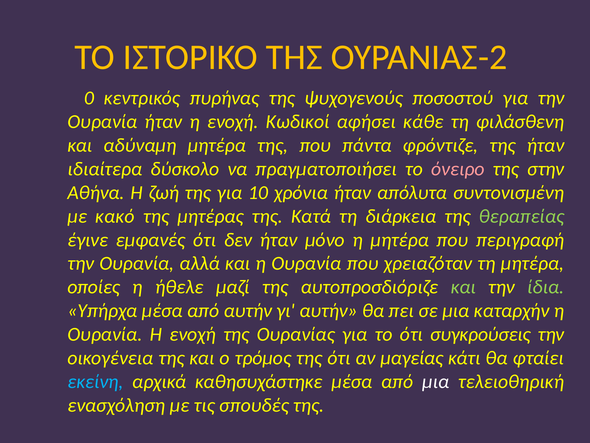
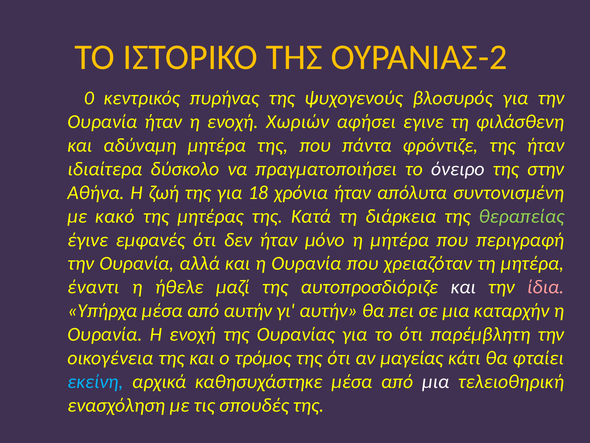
ποσοστού: ποσοστού -> βλοσυρός (453, 98)
Κωδικοί: Κωδικοί -> Χωριών (298, 122)
κάθε: κάθε -> εγινε (423, 122)
όνειρο colour: pink -> white (458, 169)
10: 10 -> 18 (258, 192)
οποίες: οποίες -> έναντι (93, 287)
και colour: light green -> white (463, 287)
ίδια colour: light green -> pink (546, 287)
συγκρούσεις: συγκρούσεις -> παρέμβλητη (480, 334)
